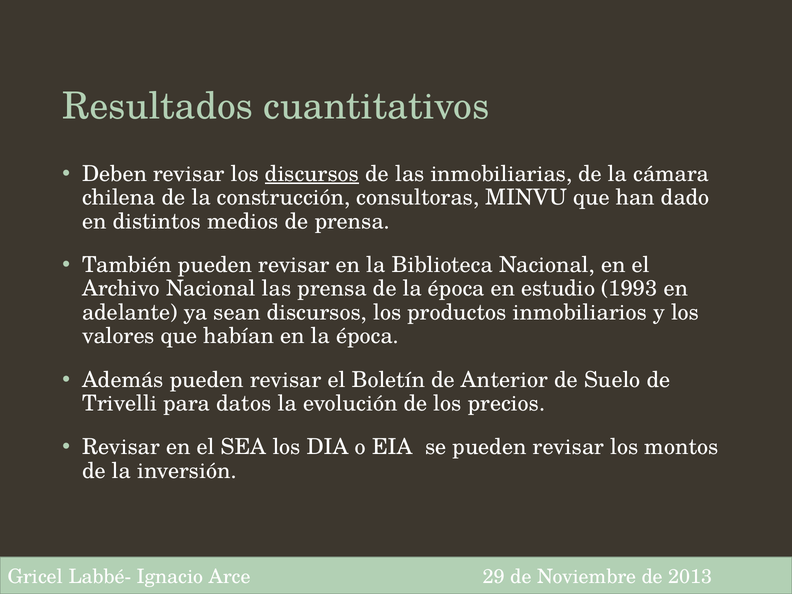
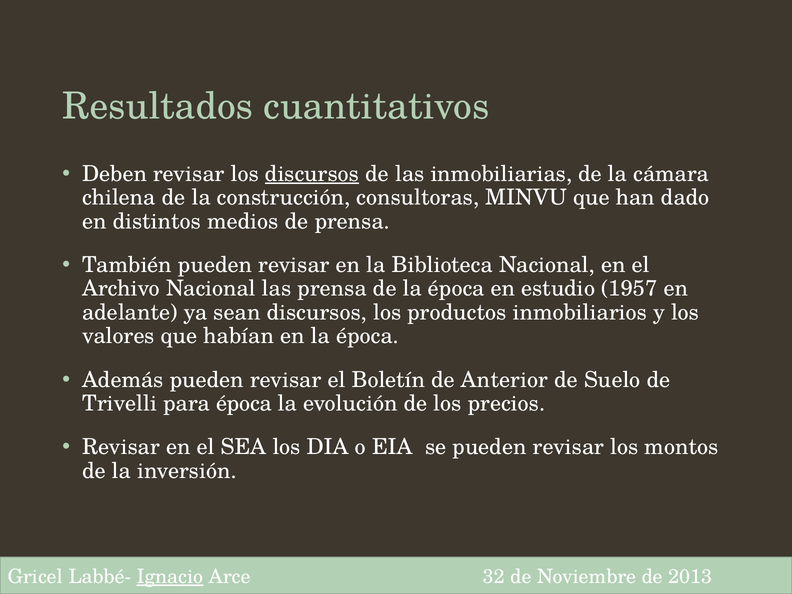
1993: 1993 -> 1957 (629, 289)
para datos: datos -> época (244, 404)
Ignacio underline: none -> present (170, 577)
29: 29 -> 32 (494, 577)
